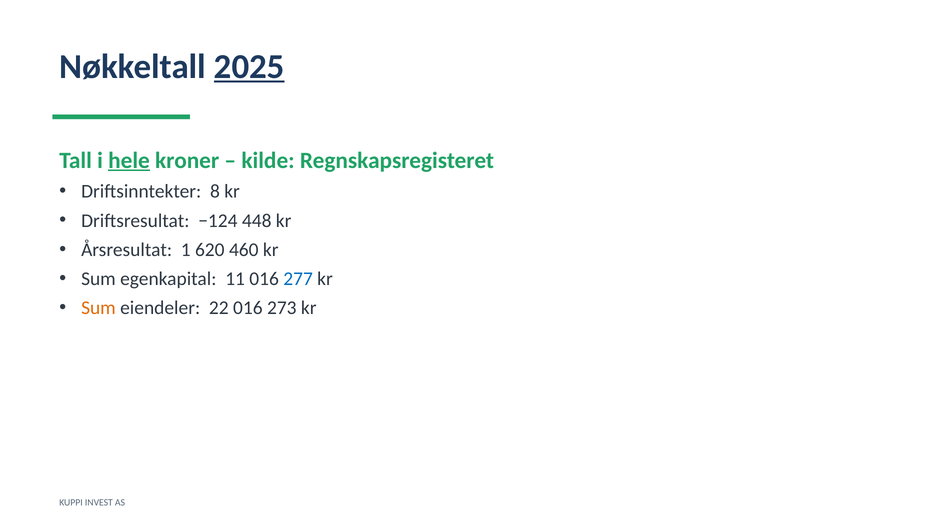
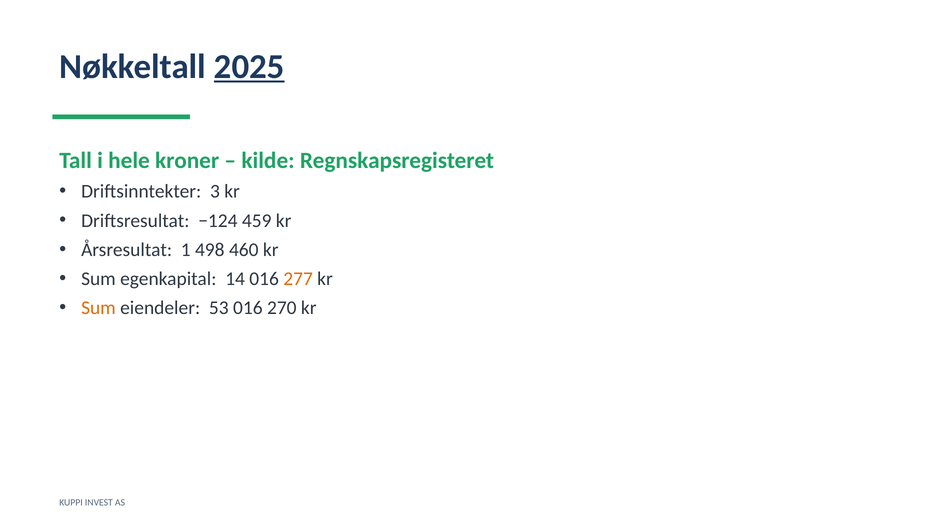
hele underline: present -> none (129, 160)
8: 8 -> 3 (215, 192)
448: 448 -> 459 (257, 221)
620: 620 -> 498 (210, 250)
11: 11 -> 14 (235, 279)
277 colour: blue -> orange (298, 279)
22: 22 -> 53 (219, 308)
273: 273 -> 270 (282, 308)
